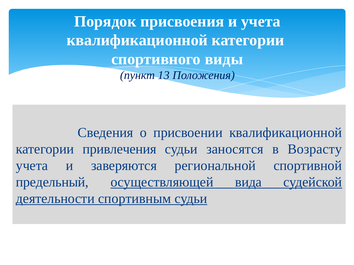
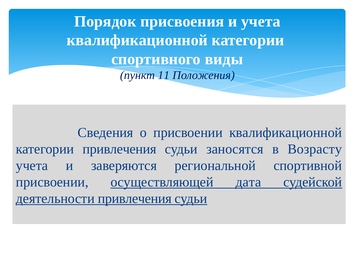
13: 13 -> 11 (164, 75)
предельный: предельный -> присвоении (52, 182)
вида: вида -> дата (248, 182)
деятельности спортивным: спортивным -> привлечения (135, 199)
